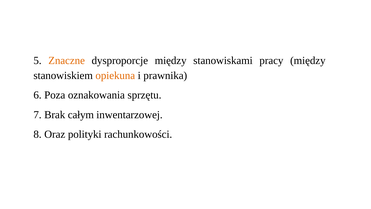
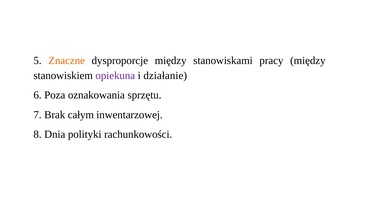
opiekuna colour: orange -> purple (115, 75)
prawnika: prawnika -> działanie (165, 75)
Oraz: Oraz -> Dnia (55, 134)
